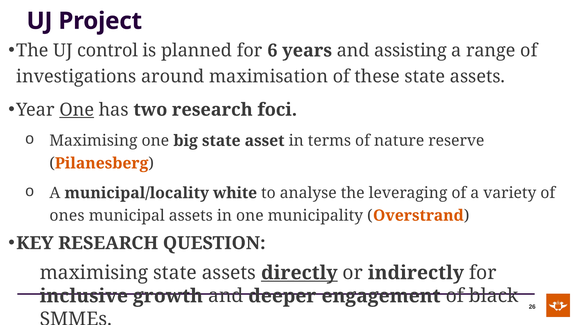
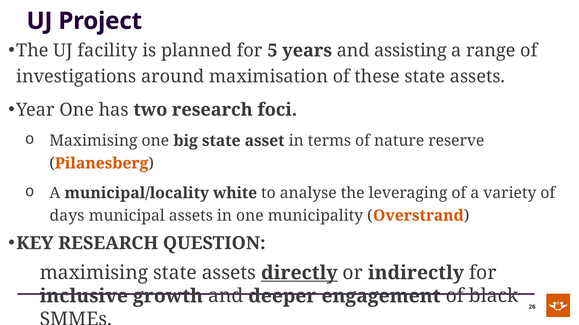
control: control -> facility (107, 51)
6: 6 -> 5 (272, 51)
One underline: present -> none (77, 110)
ones: ones -> days (67, 216)
